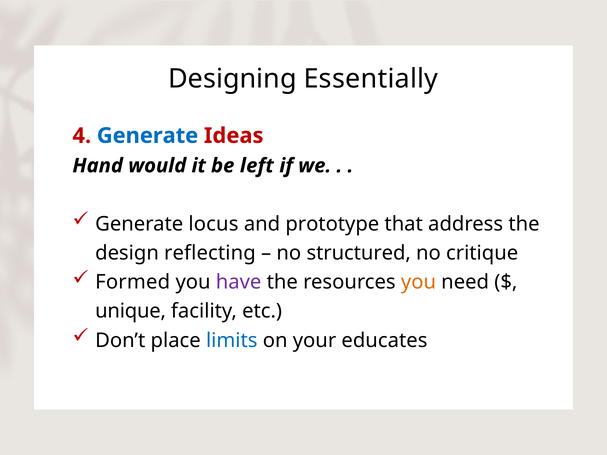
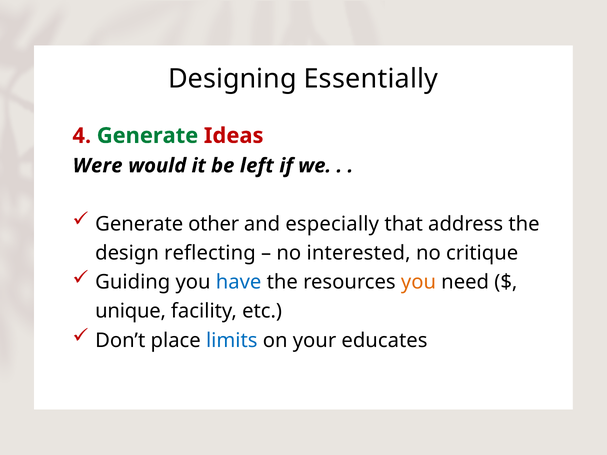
Generate colour: blue -> green (148, 136)
Hand: Hand -> Were (98, 166)
locus: locus -> other (214, 224)
prototype: prototype -> especially (332, 224)
structured: structured -> interested (359, 253)
Formed: Formed -> Guiding (133, 282)
have colour: purple -> blue (239, 282)
